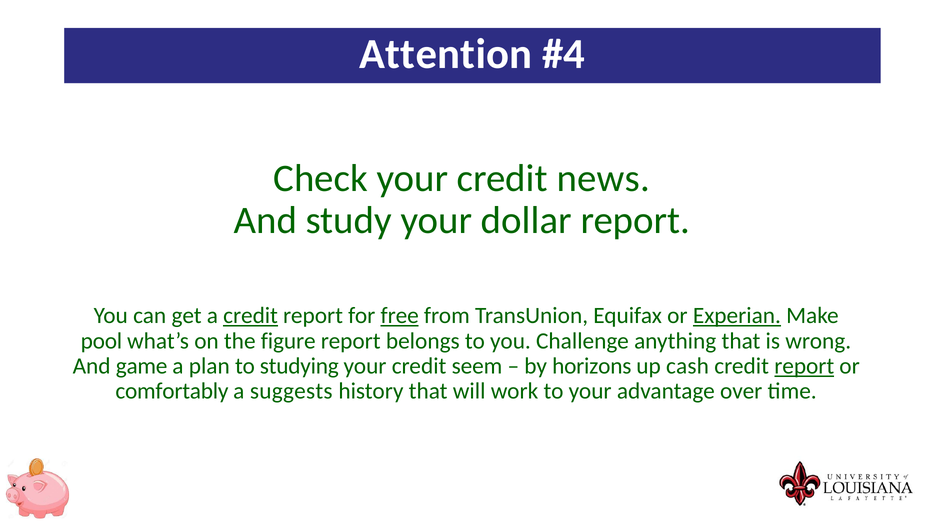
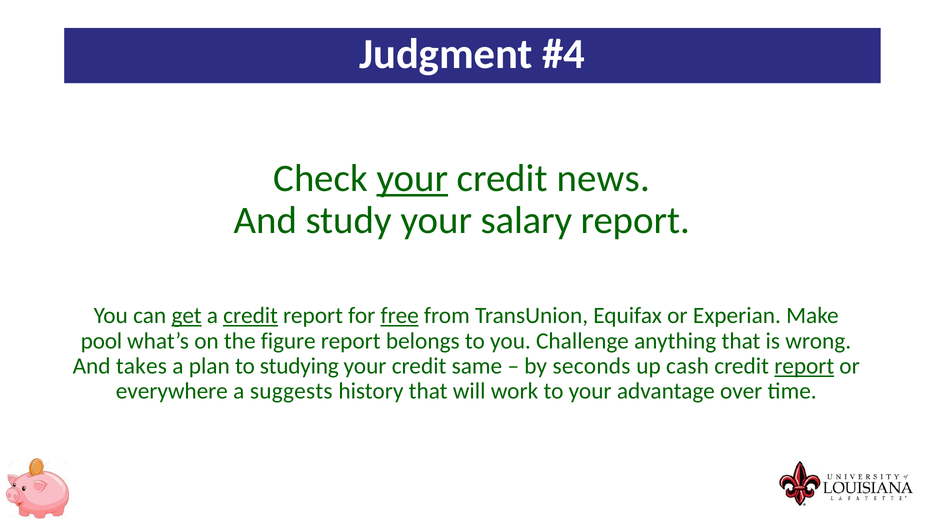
Attention: Attention -> Judgment (446, 54)
your underline: none -> present (412, 179)
dollar: dollar -> salary (526, 220)
get underline: none -> present (187, 316)
Experian underline: present -> none (737, 316)
game: game -> takes (141, 366)
seem: seem -> same (477, 366)
horizons: horizons -> seconds (592, 366)
comfortably: comfortably -> everywhere (172, 391)
